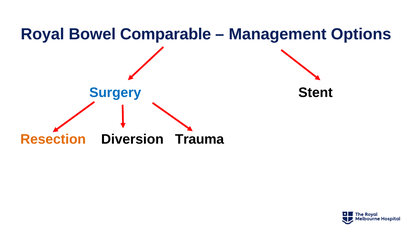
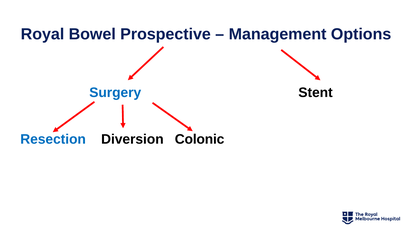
Comparable: Comparable -> Prospective (166, 34)
Resection colour: orange -> blue (53, 139)
Trauma: Trauma -> Colonic (200, 139)
